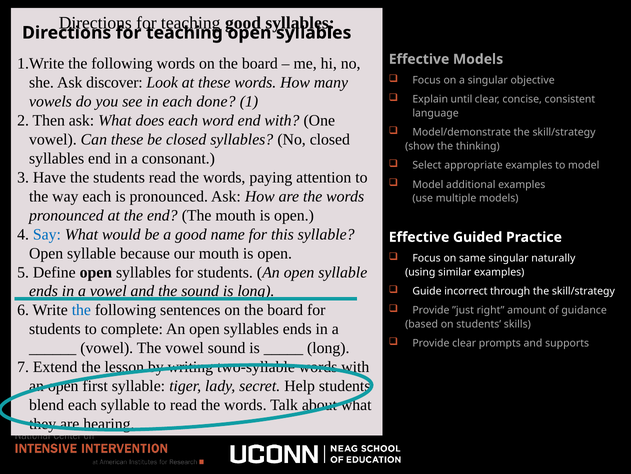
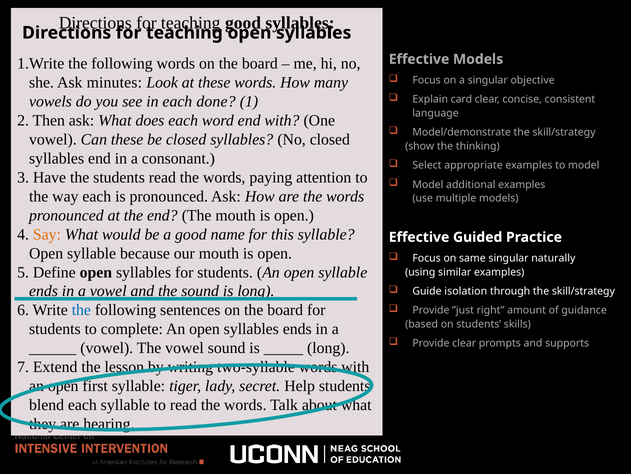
discover: discover -> minutes (114, 83)
until: until -> card (461, 99)
Say colour: blue -> orange (47, 234)
incorrect: incorrect -> isolation (466, 291)
